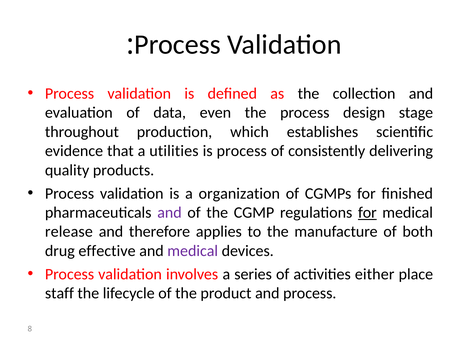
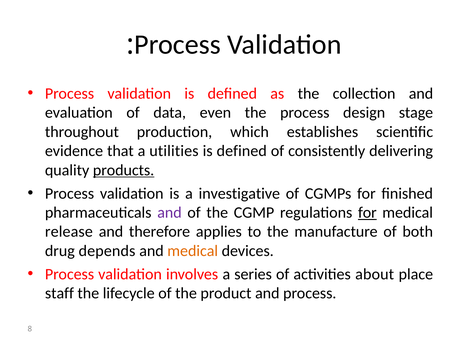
process: process -> defined (242, 151)
products underline: none -> present (124, 171)
organization: organization -> investigative (239, 194)
effective: effective -> depends (107, 251)
medical colour: purple -> orange (193, 251)
either: either -> about (375, 275)
